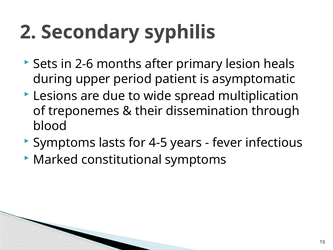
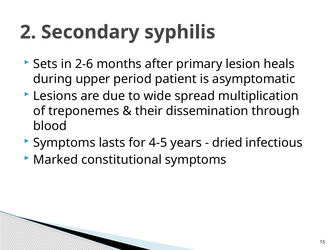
fever: fever -> dried (227, 143)
